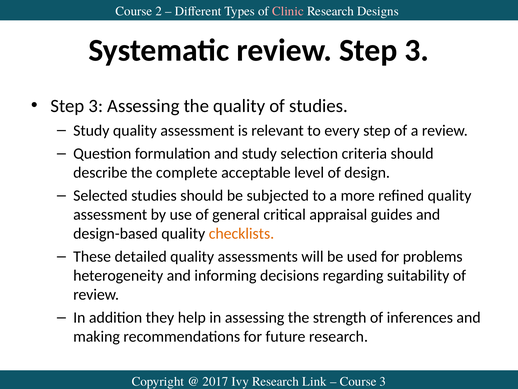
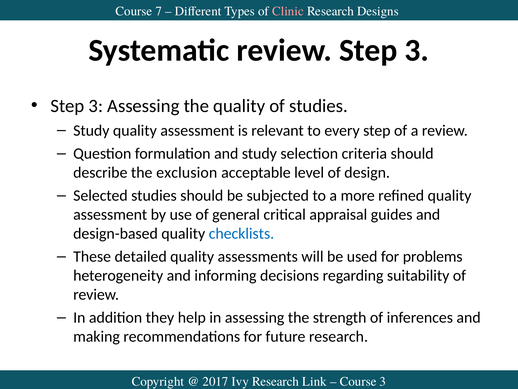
2: 2 -> 7 (159, 11)
complete: complete -> exclusion (187, 172)
checklists colour: orange -> blue (241, 233)
